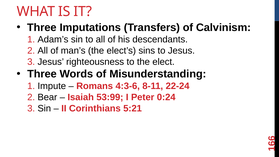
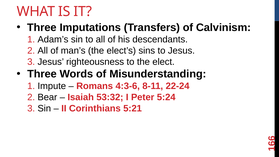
53:99: 53:99 -> 53:32 (110, 97)
0:24: 0:24 -> 5:24 (166, 97)
